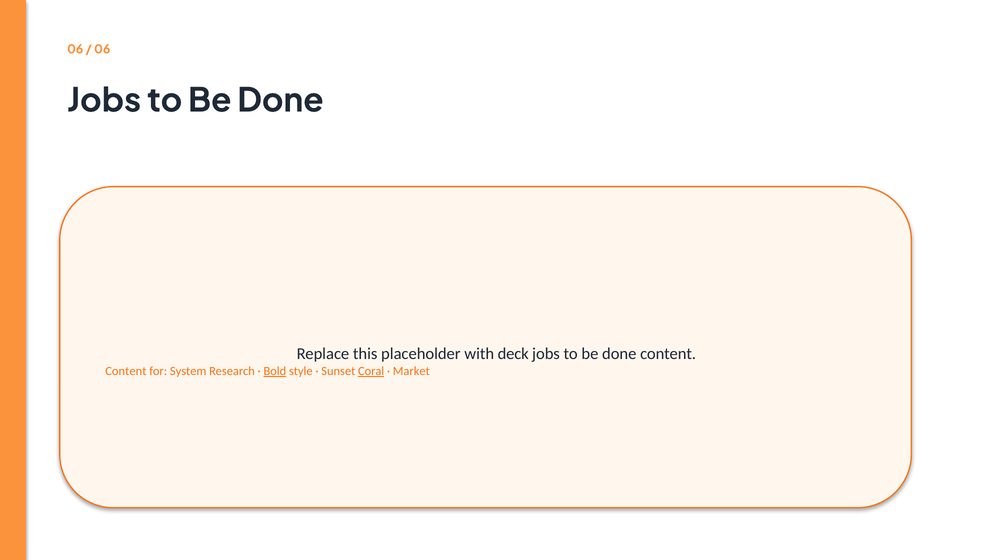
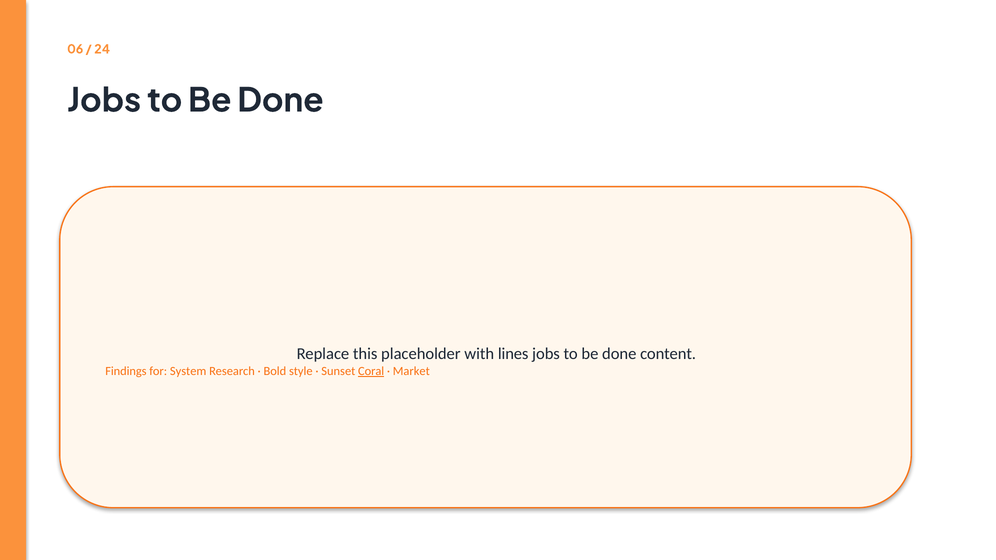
06: 06 -> 24 (102, 49)
deck: deck -> lines (513, 354)
Content: Content -> Findings (126, 371)
Bold underline: present -> none (275, 371)
